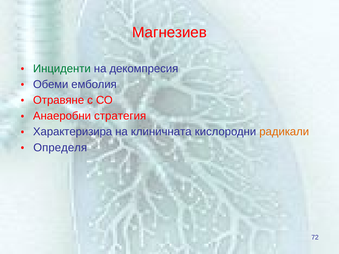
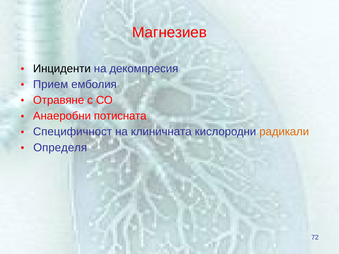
Инциденти colour: green -> black (62, 69)
Обеми: Обеми -> Прием (51, 84)
стратегия: стратегия -> потисната (120, 116)
Характеризира: Характеризира -> Специфичност (73, 132)
